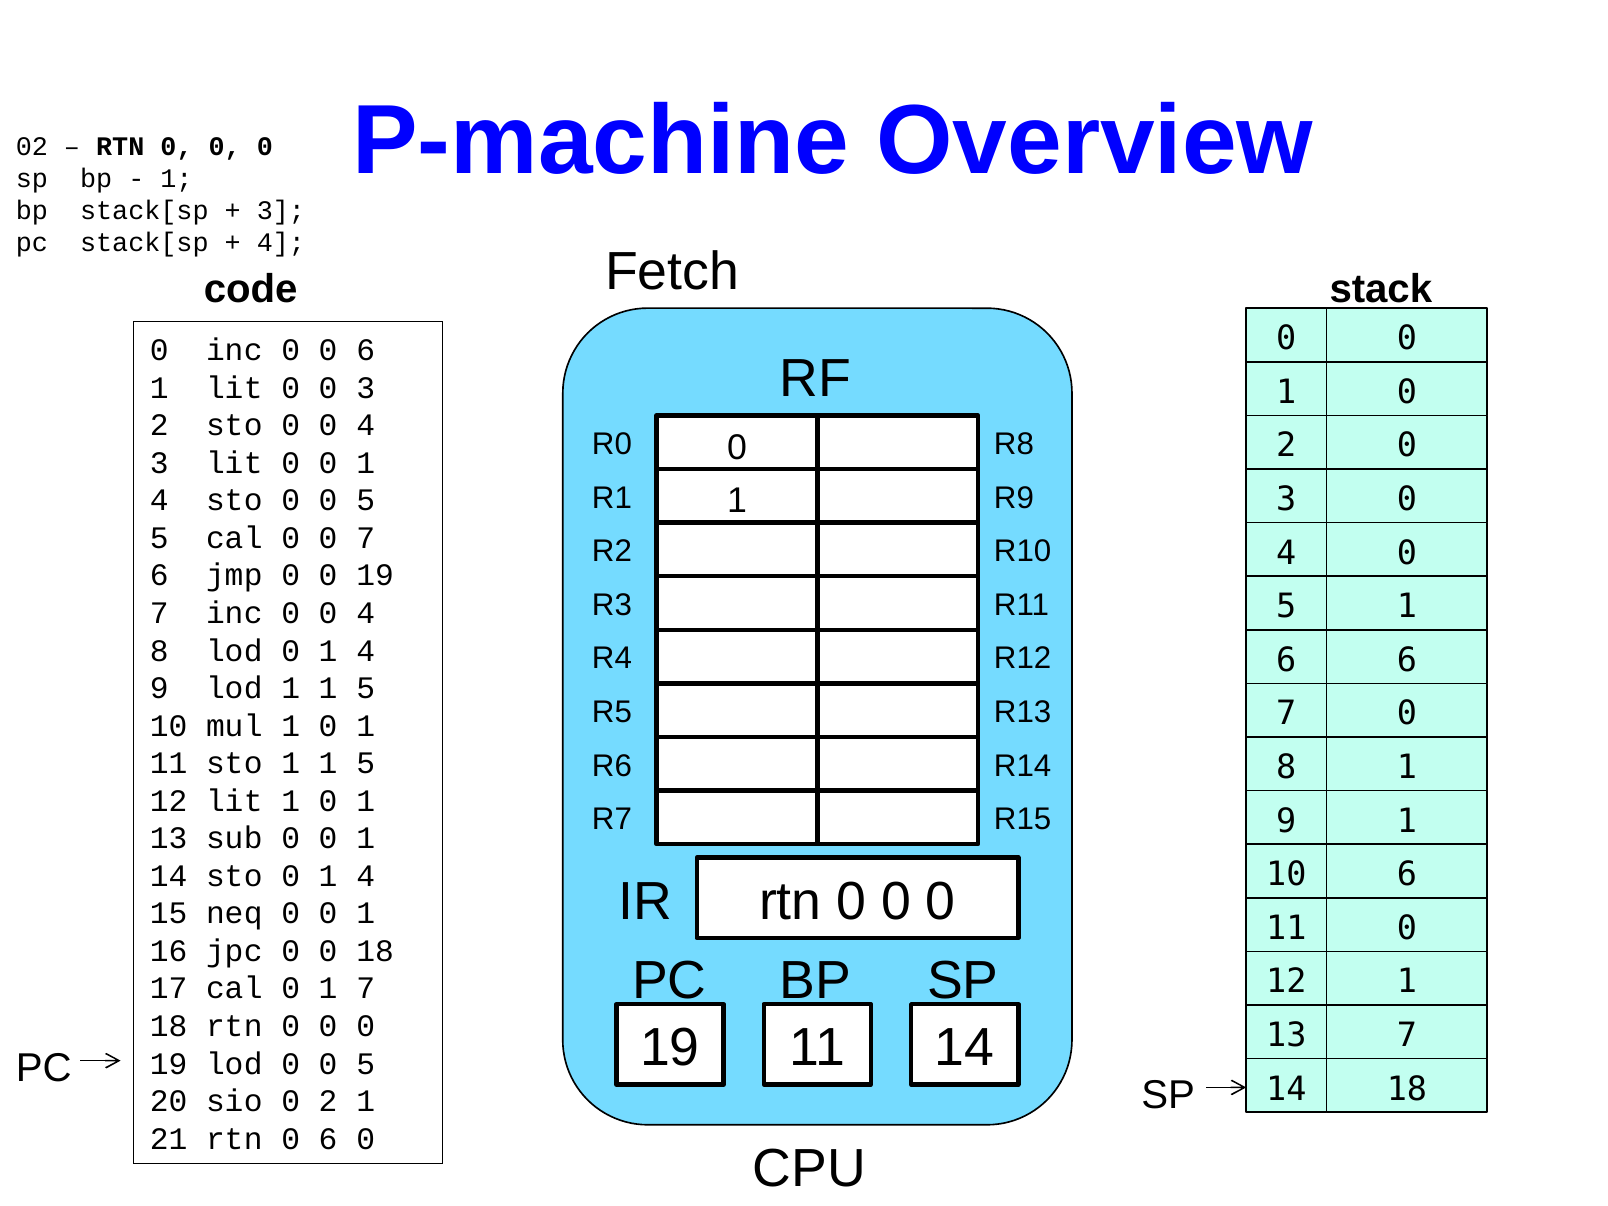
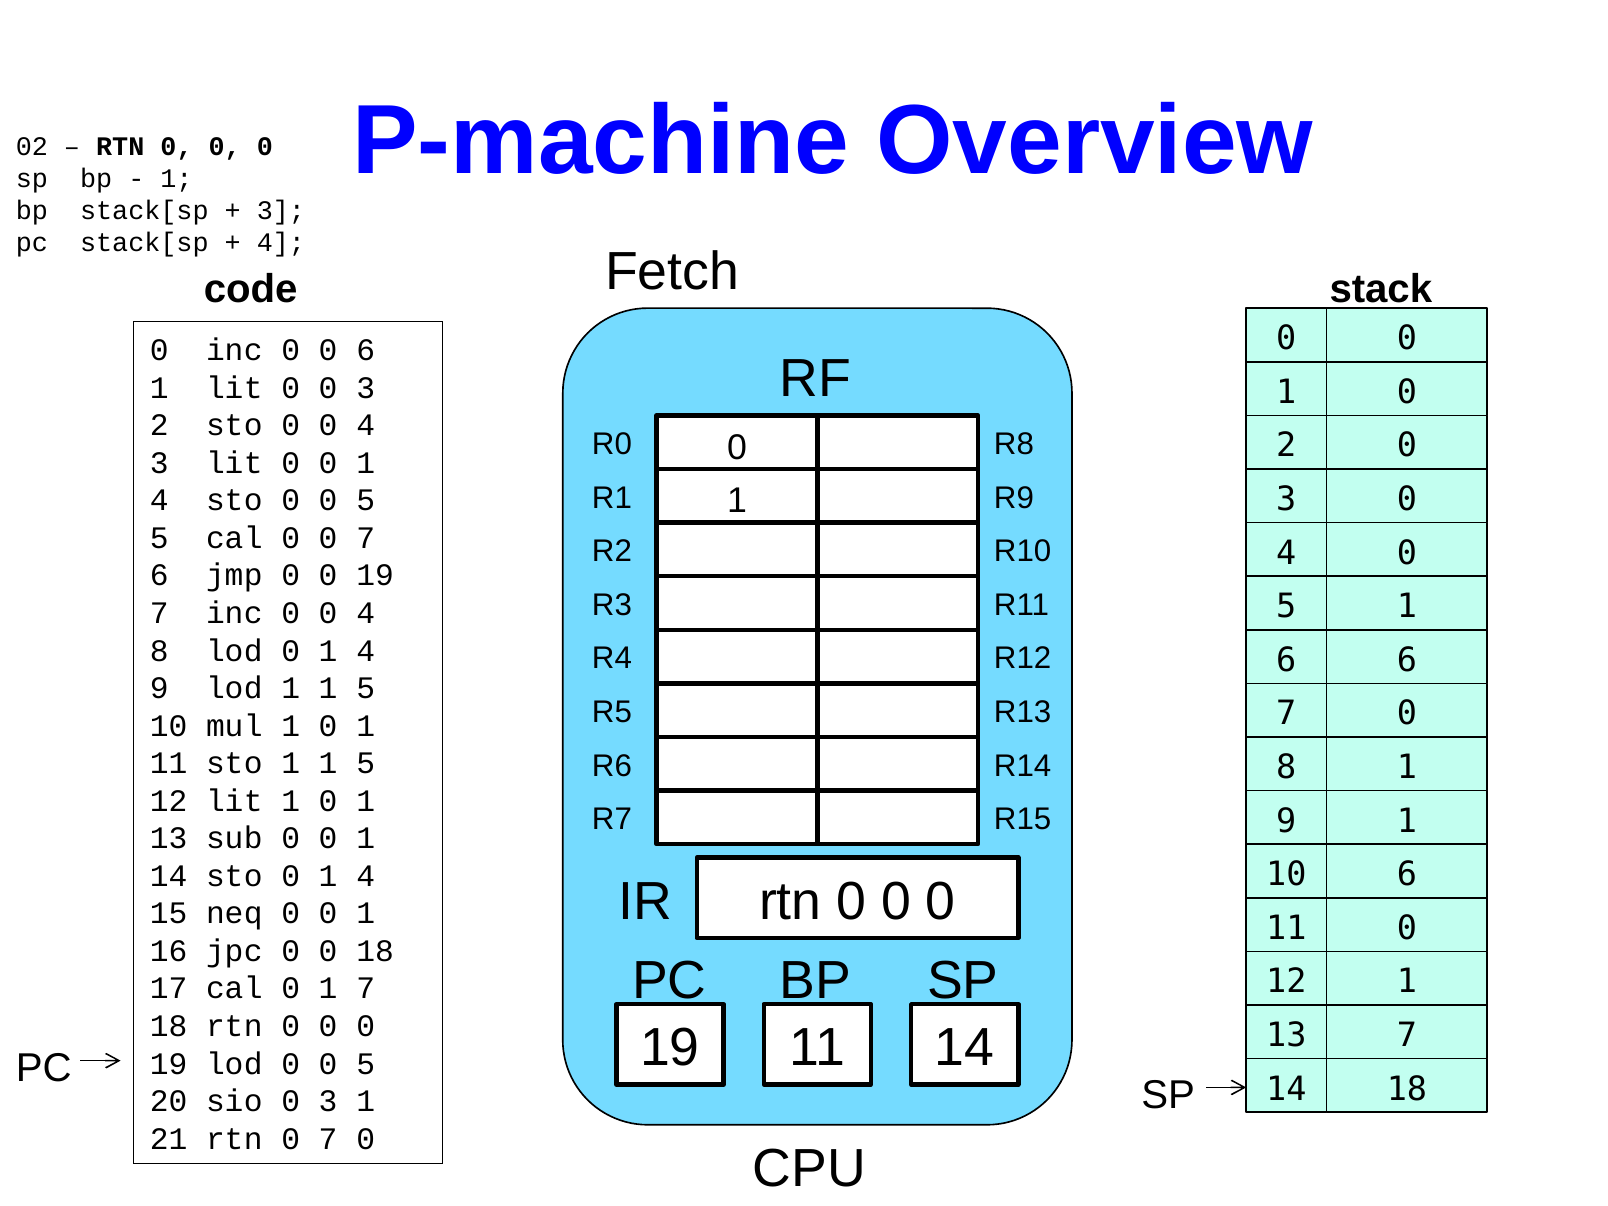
sio 0 2: 2 -> 3 (328, 1101)
rtn 0 6: 6 -> 7 (328, 1139)
